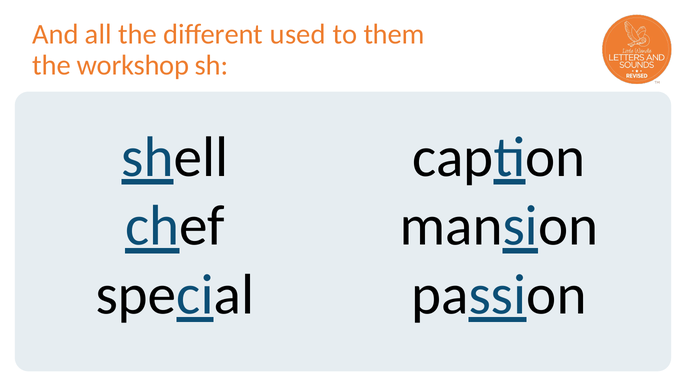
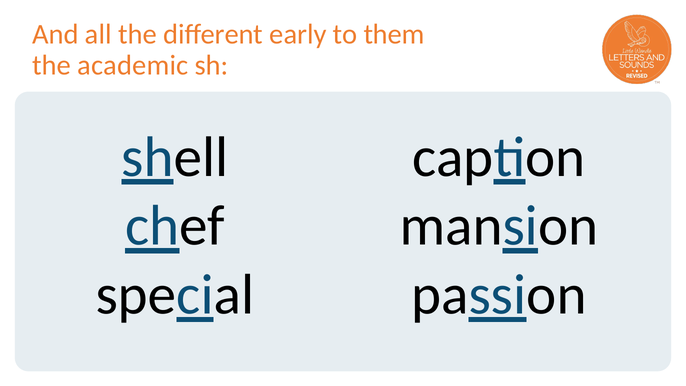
used: used -> early (298, 35)
workshop: workshop -> academic (133, 65)
